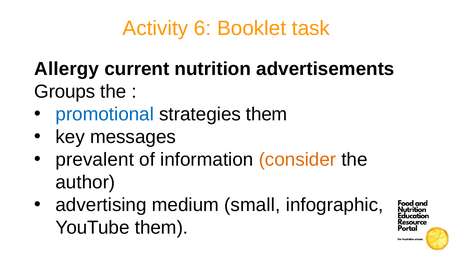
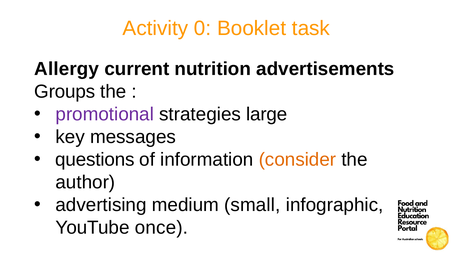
6: 6 -> 0 (203, 28)
promotional colour: blue -> purple (105, 114)
strategies them: them -> large (267, 114)
prevalent: prevalent -> questions (95, 160)
YouTube them: them -> once (161, 227)
